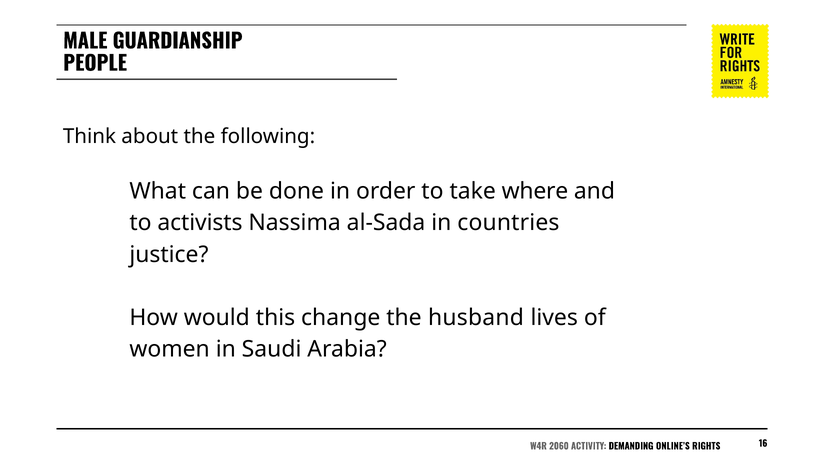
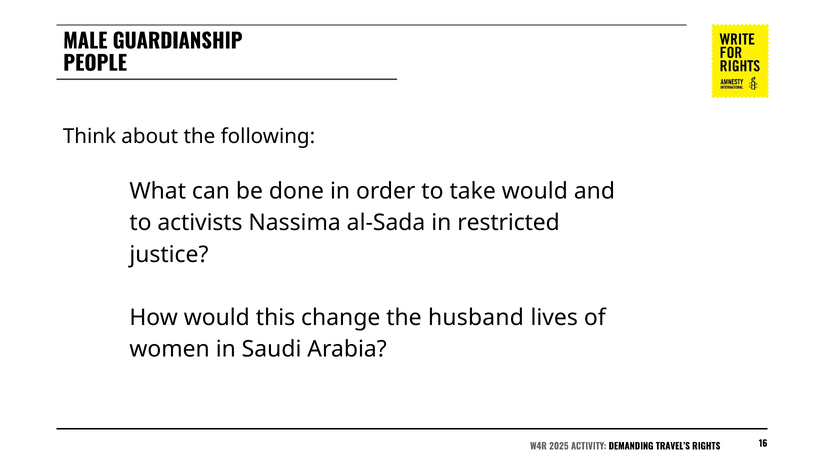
take where: where -> would (535, 191)
countries: countries -> restricted (509, 223)
2060: 2060 -> 2025 (559, 446)
ONLINE’S: ONLINE’S -> TRAVEL’S (673, 446)
